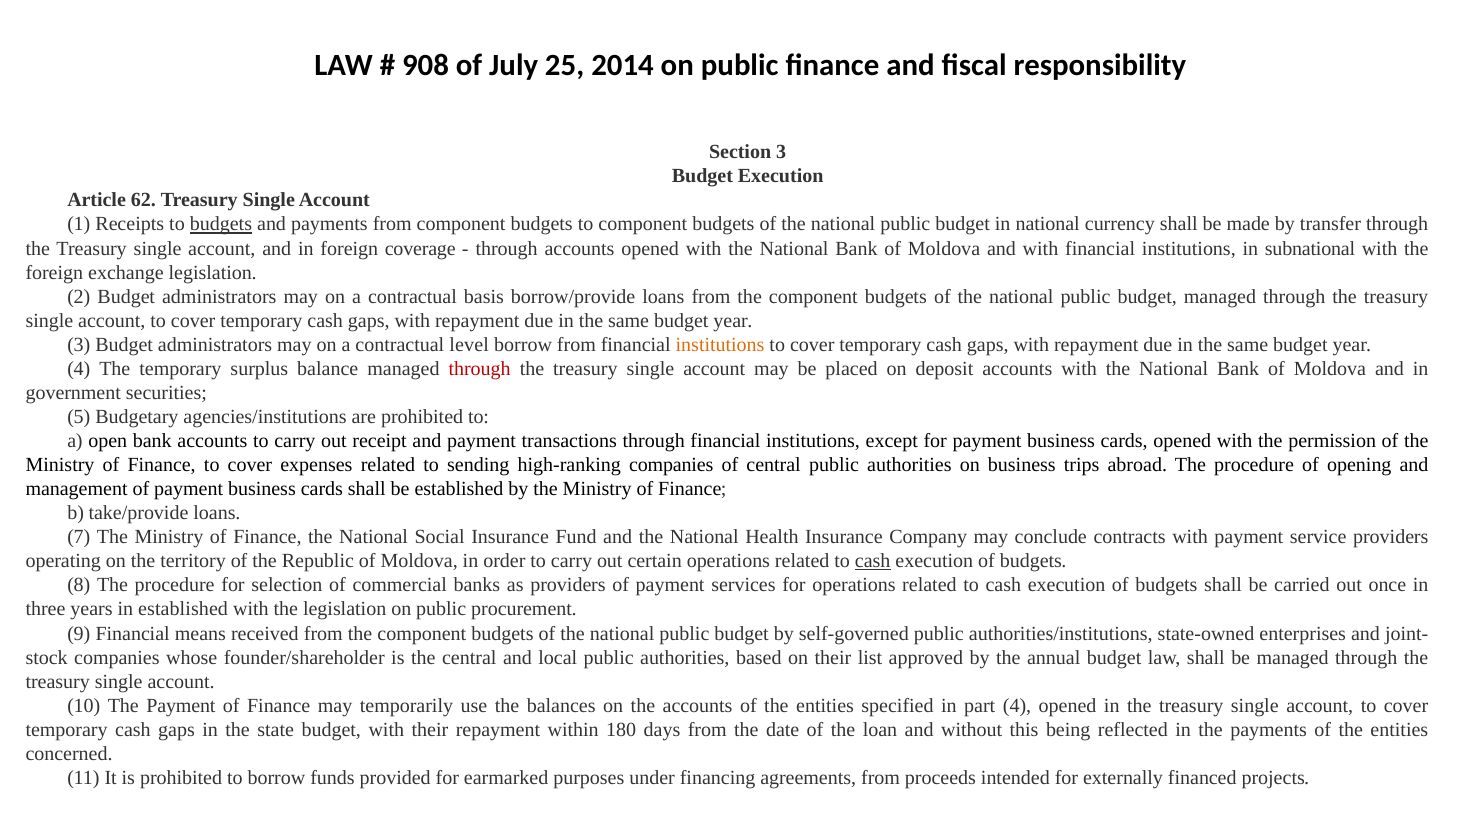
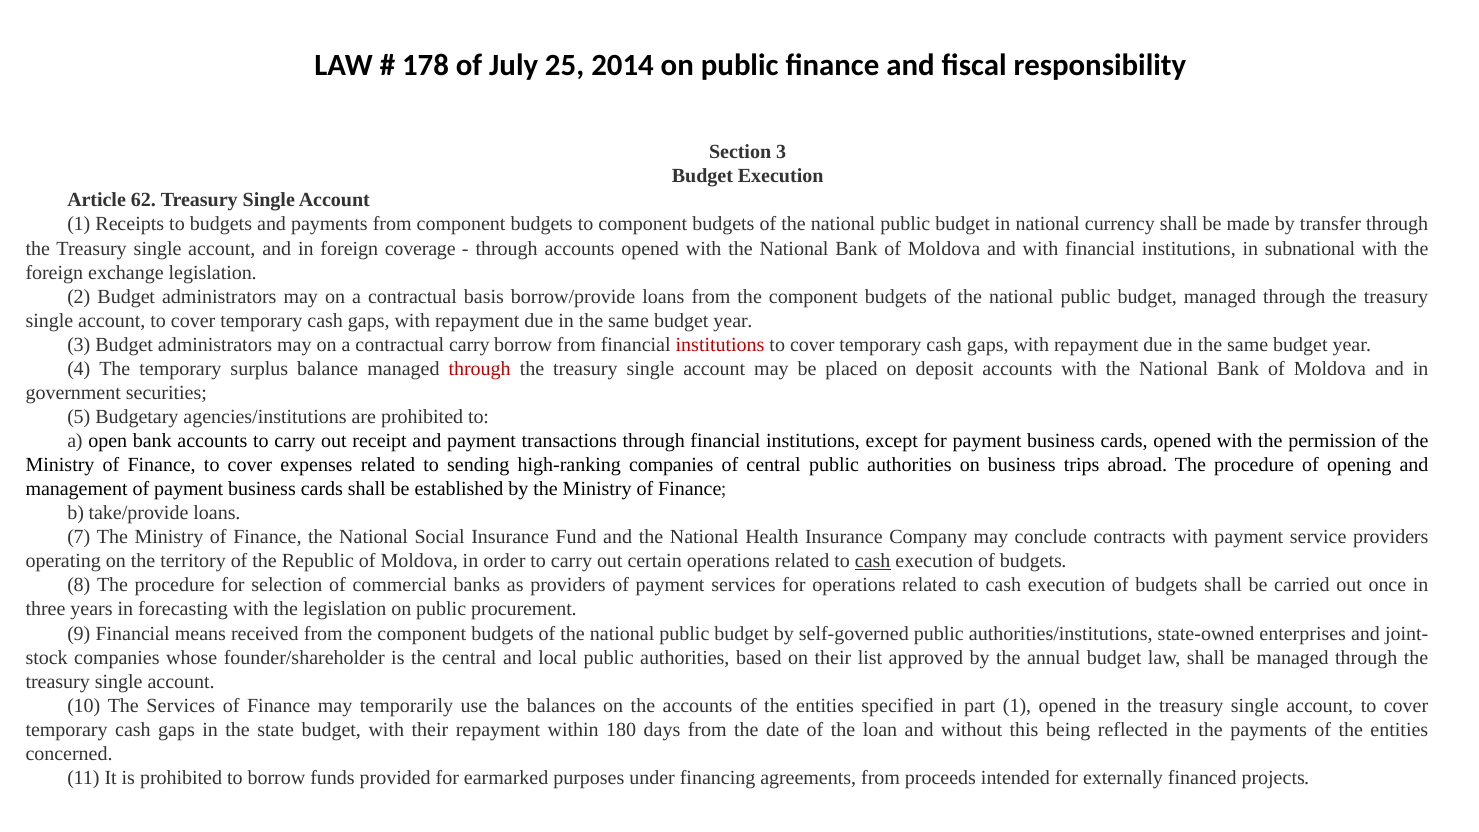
908: 908 -> 178 (426, 66)
budgets underline: present -> none (221, 224)
contractual level: level -> carry (469, 345)
institutions colour: orange -> red (720, 345)
in established: established -> forecasting (183, 609)
The Payment: Payment -> Services (181, 706)
part 4: 4 -> 1 (1017, 706)
